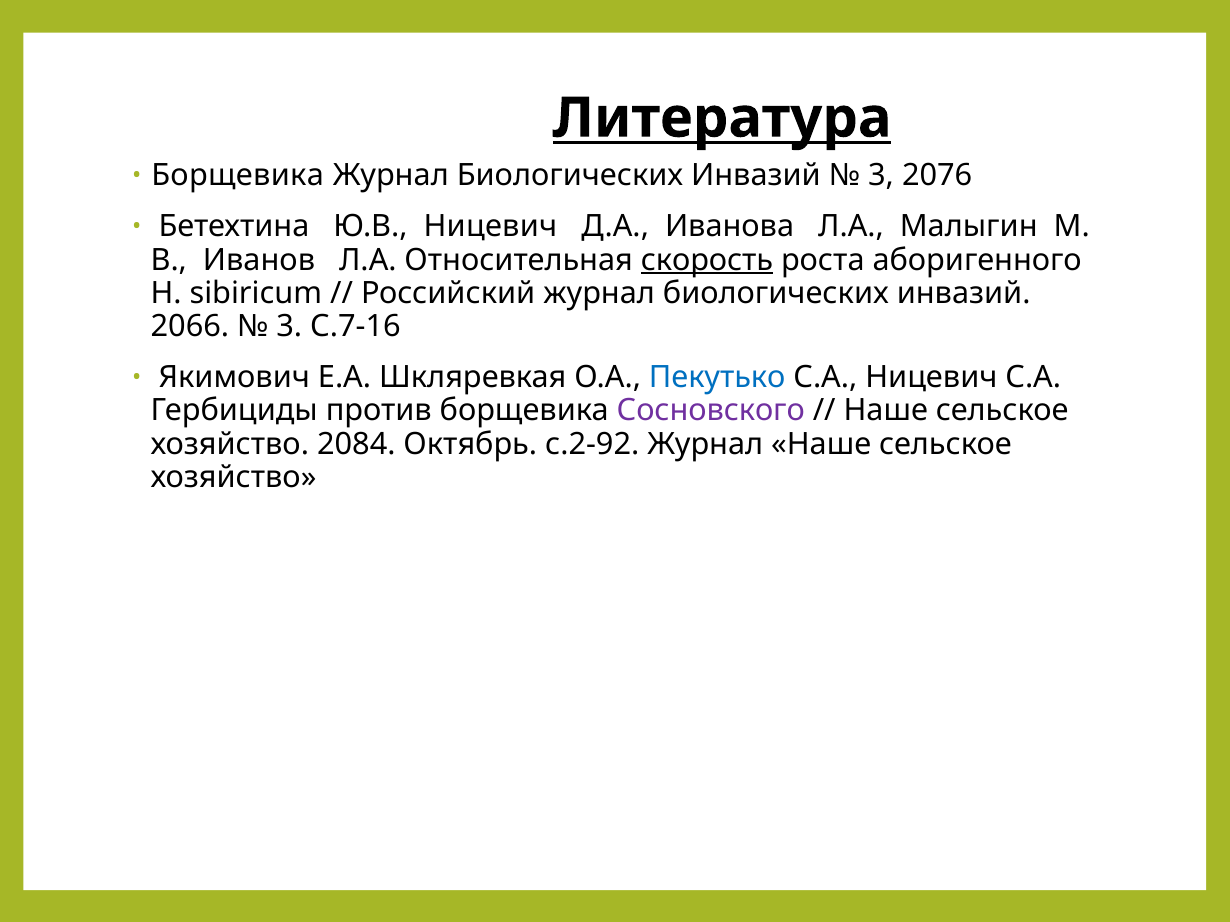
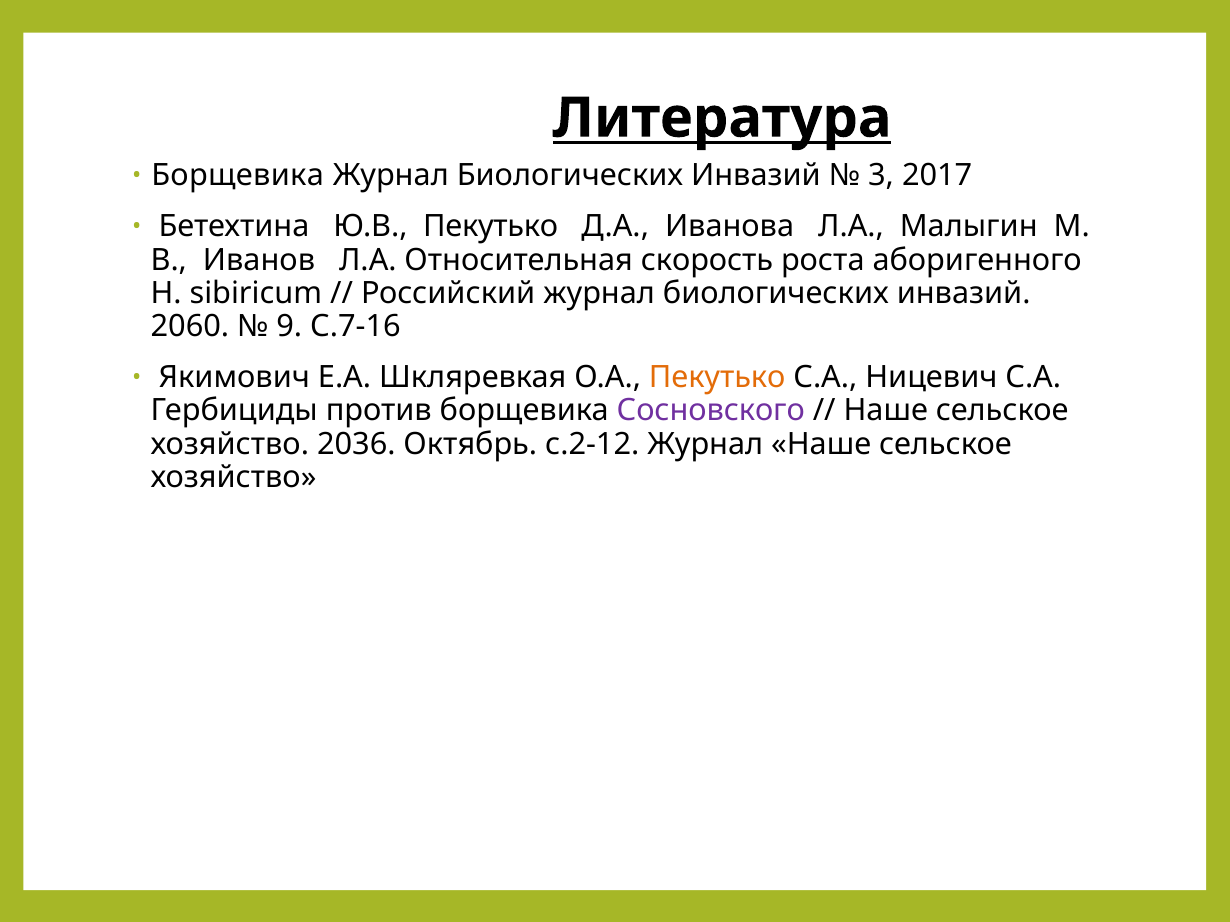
2076: 2076 -> 2017 (937, 176)
Ю.В Ницевич: Ницевич -> Пекутько (491, 227)
скорость underline: present -> none (707, 260)
2066: 2066 -> 2060 (190, 327)
3: 3 -> 9 (289, 327)
Пекутько colour: blue -> orange (717, 378)
2084: 2084 -> 2036 (356, 444)
с.2-92: с.2-92 -> с.2-12 (592, 444)
